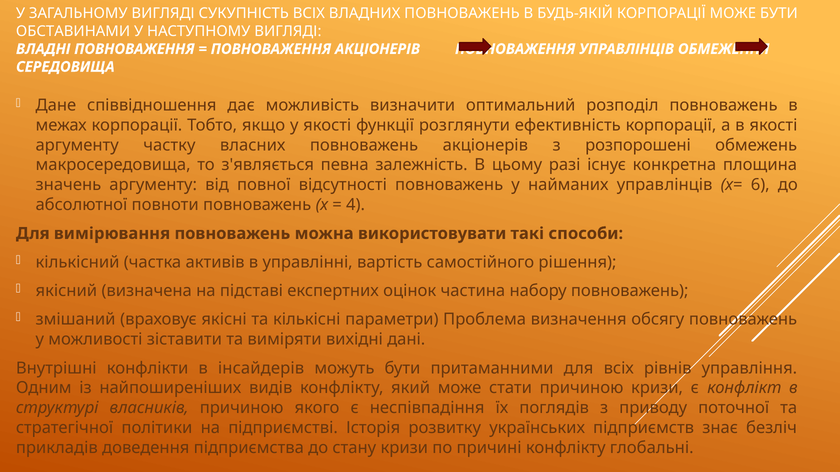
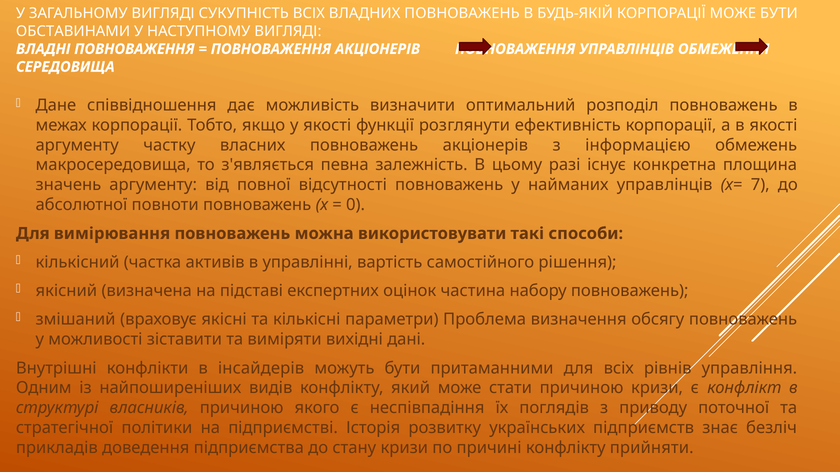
розпорошені: розпорошені -> інформацією (638, 145)
6: 6 -> 7 (760, 185)
4: 4 -> 0 (356, 205)
глобальні: глобальні -> прийняти (652, 448)
